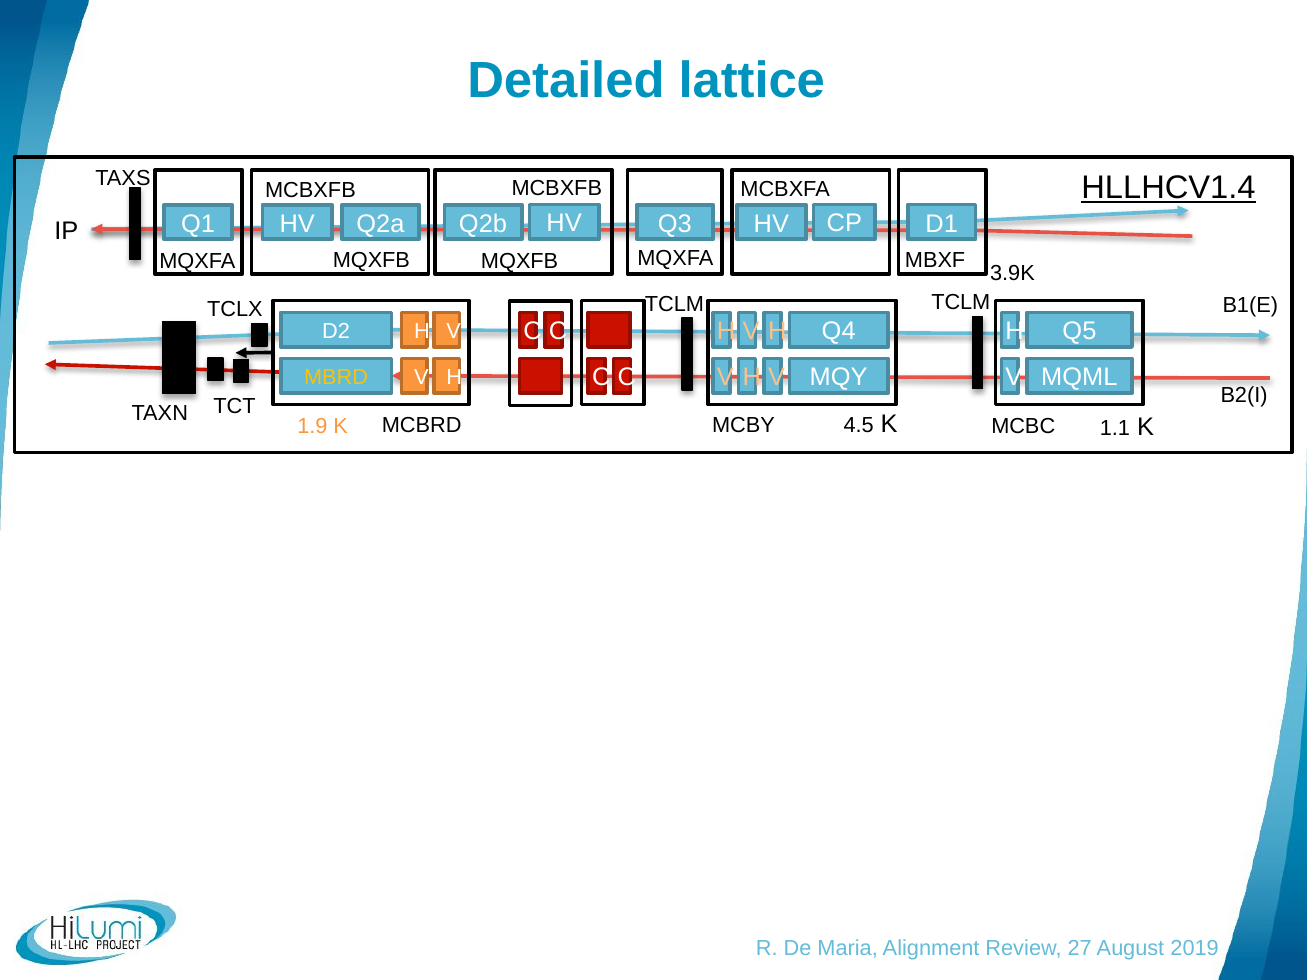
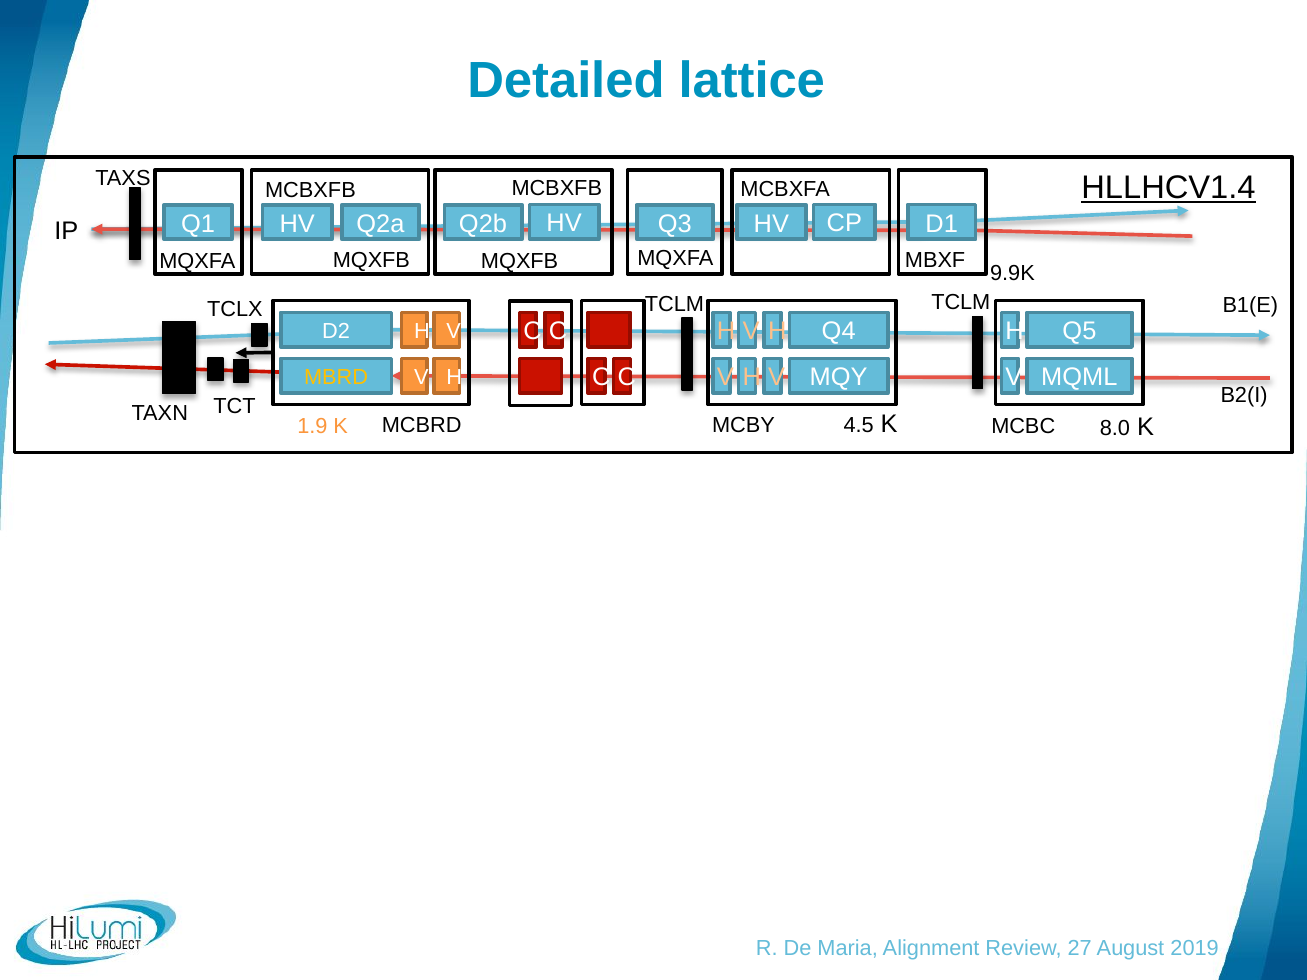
3.9K: 3.9K -> 9.9K (1012, 273)
1.1: 1.1 -> 8.0 (1115, 429)
